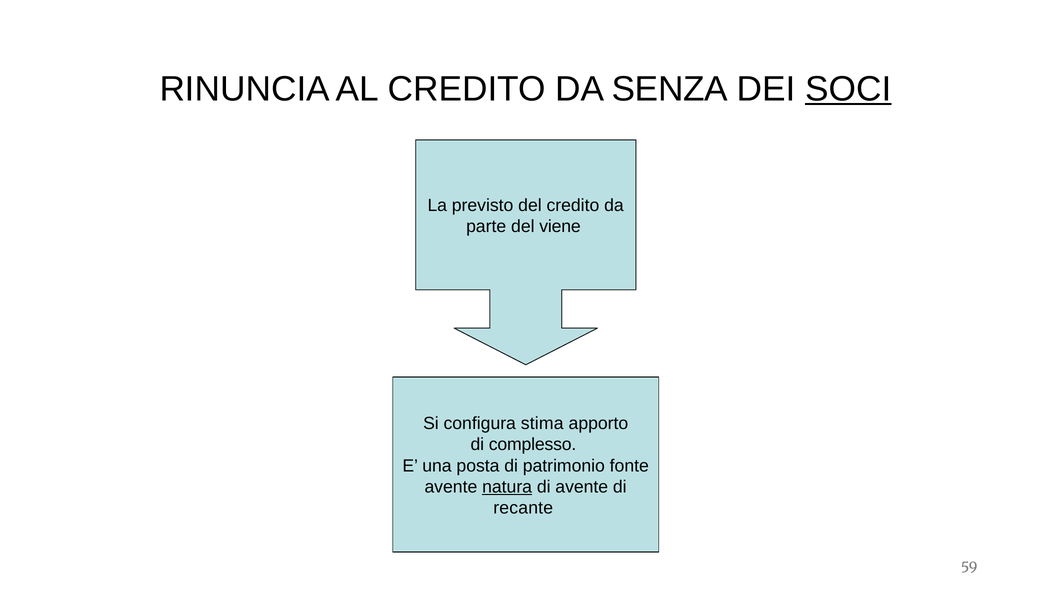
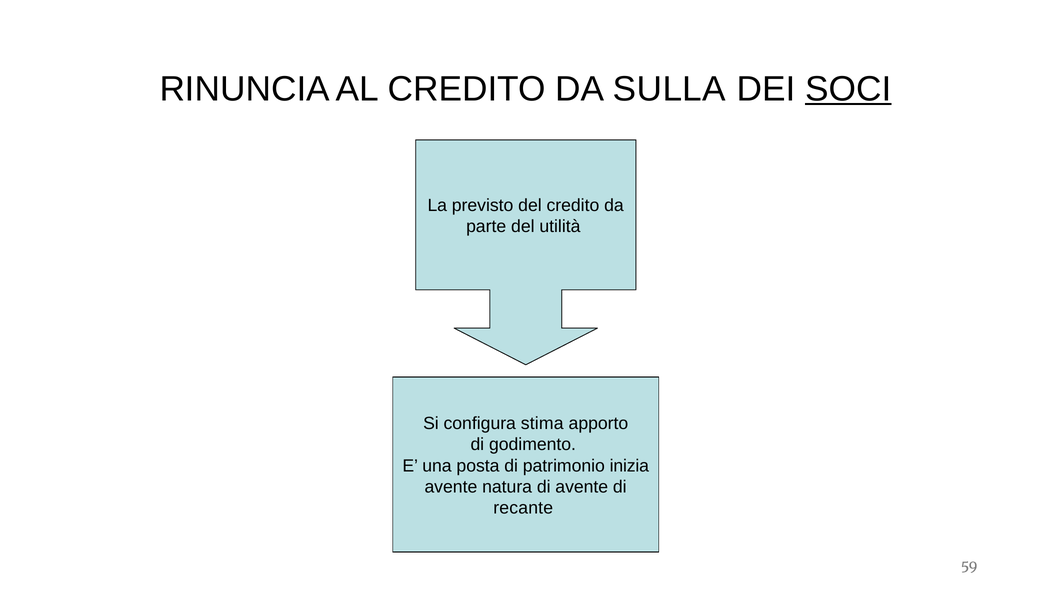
SENZA: SENZA -> SULLA (669, 89)
viene: viene -> utilità (560, 227)
complesso: complesso -> godimento (533, 445)
fonte: fonte -> inizia (629, 466)
natura underline: present -> none (507, 487)
